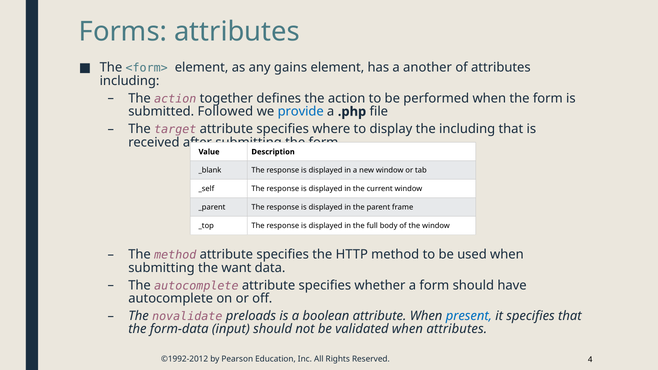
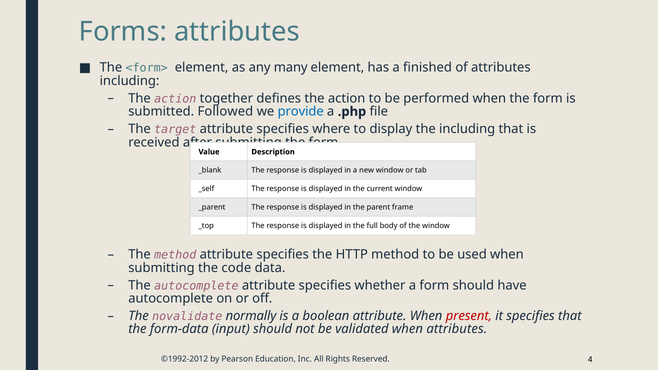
gains: gains -> many (291, 68)
another: another -> finished (428, 68)
want: want -> code (236, 268)
preloads: preloads -> normally (251, 316)
present colour: blue -> red (469, 316)
